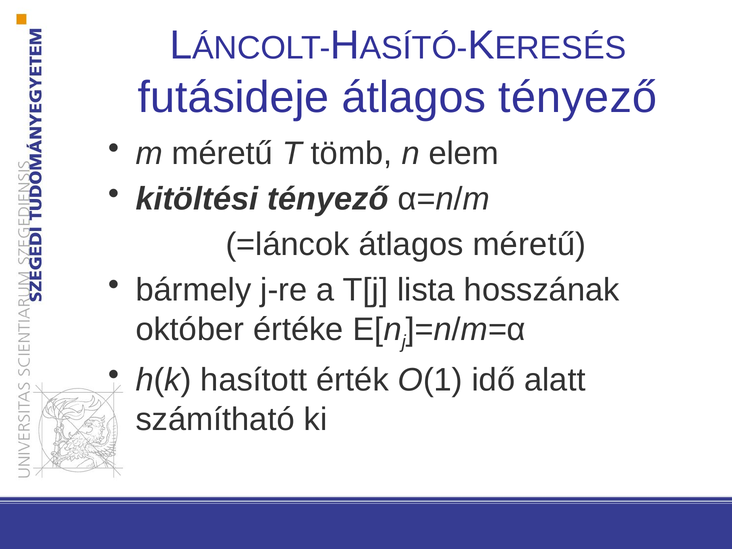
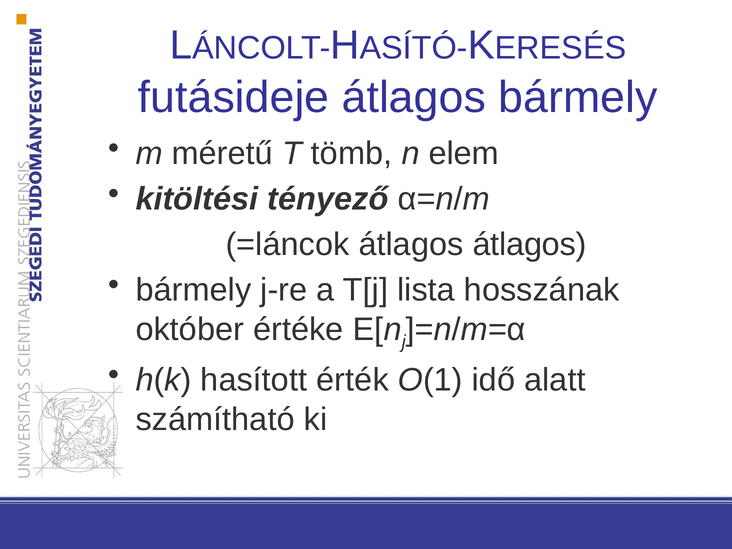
átlagos tényező: tényező -> bármely (578, 98)
átlagos méretű: méretű -> átlagos (530, 245)
